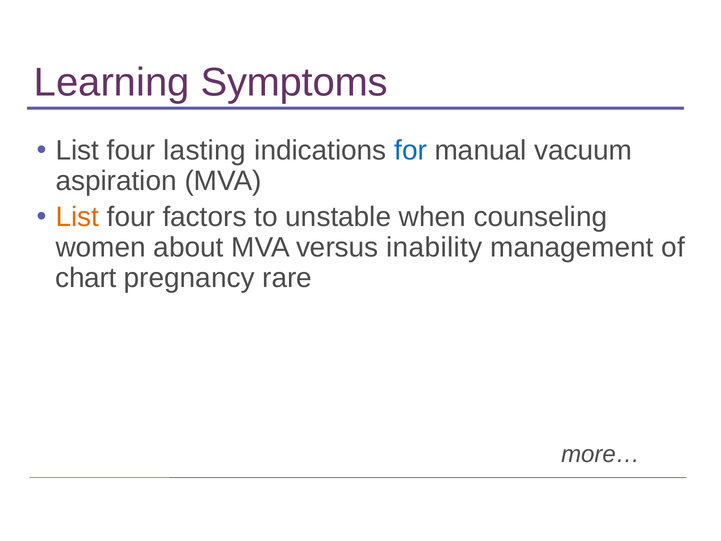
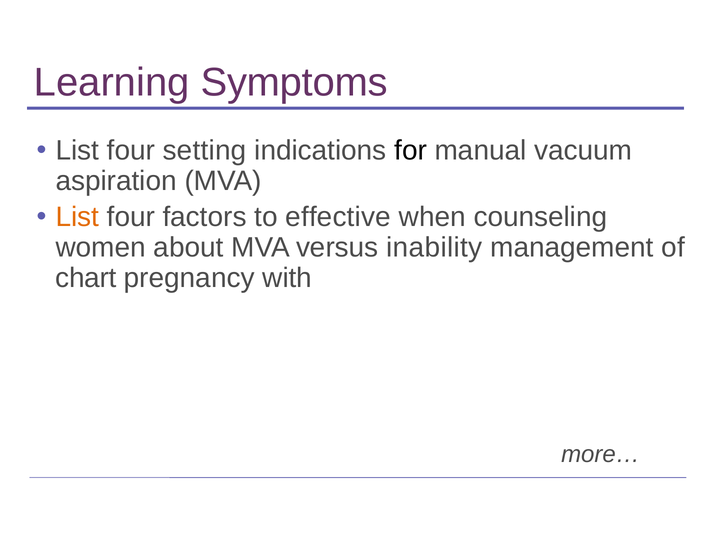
lasting: lasting -> setting (205, 151)
for colour: blue -> black (411, 151)
unstable: unstable -> effective (338, 217)
rare: rare -> with (287, 278)
